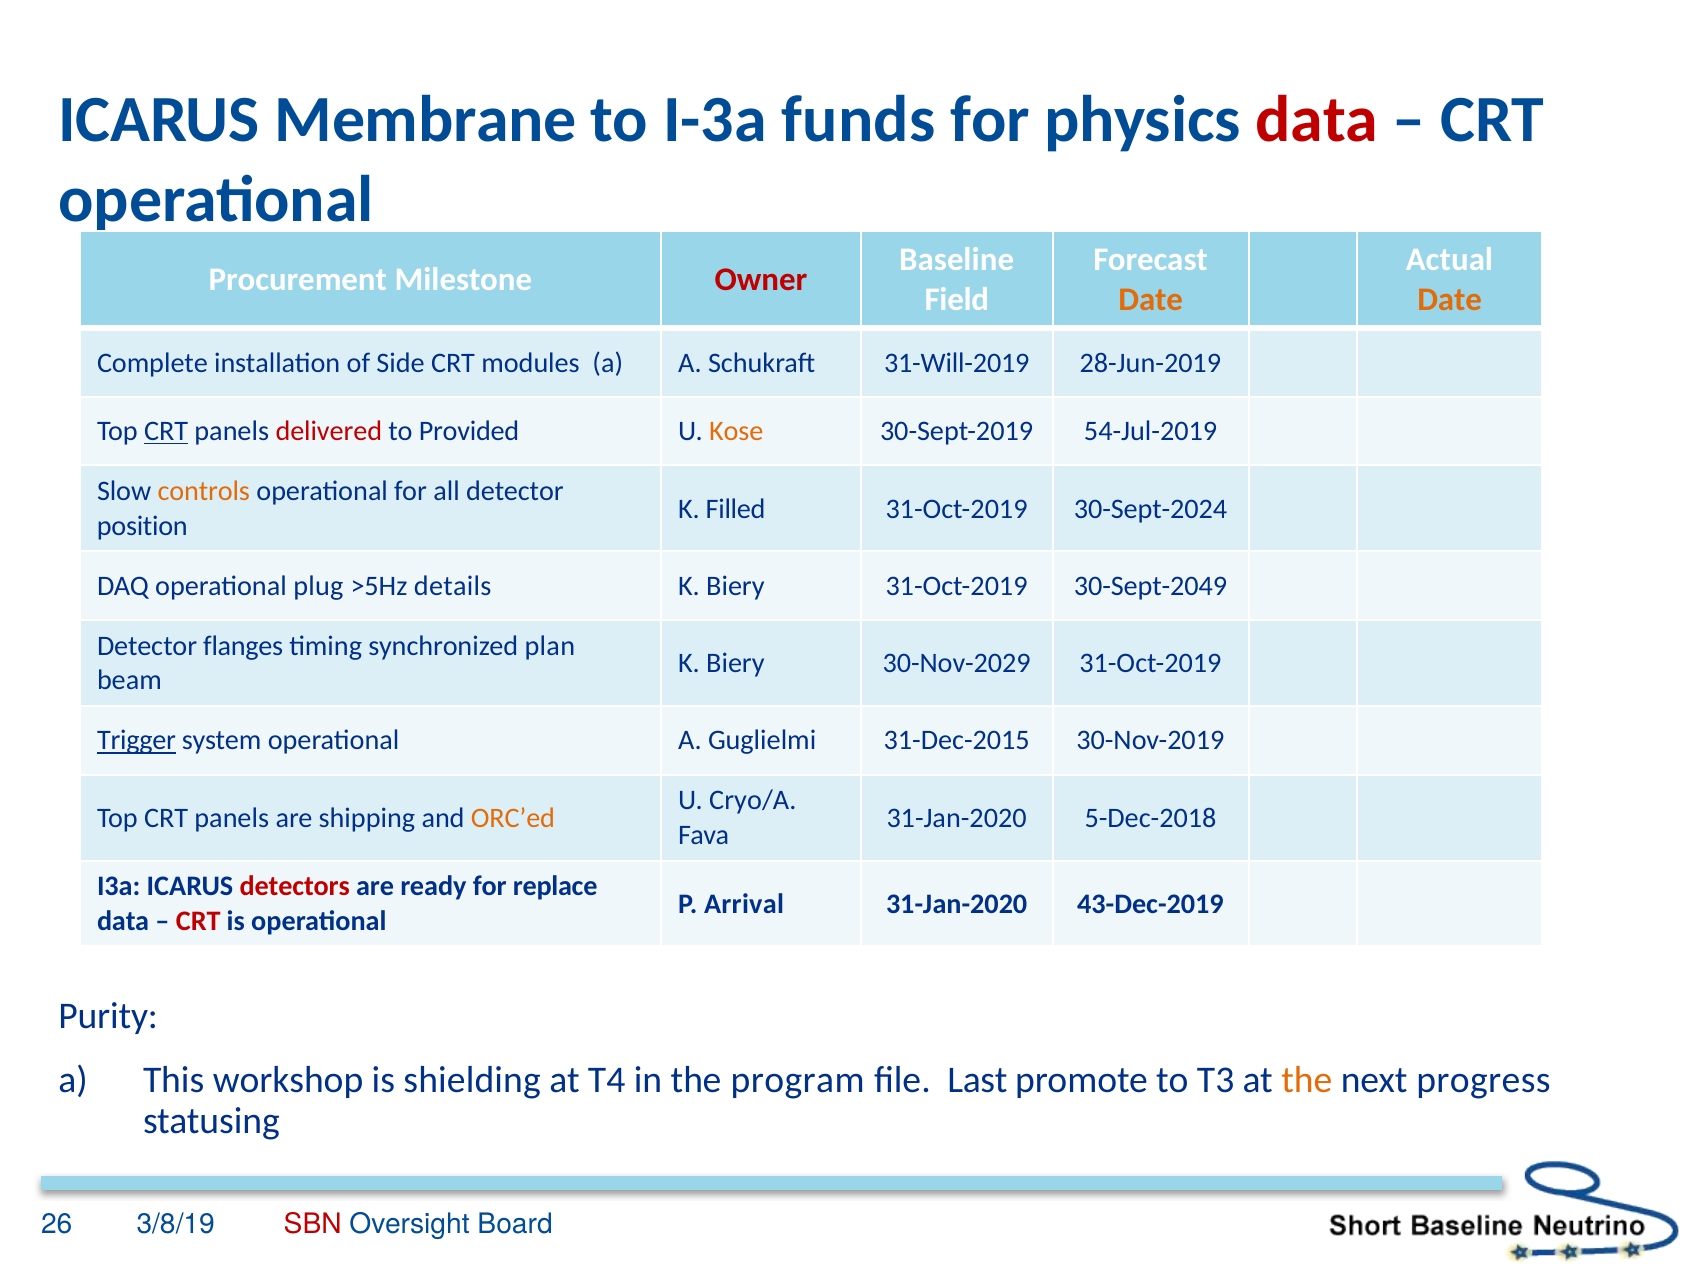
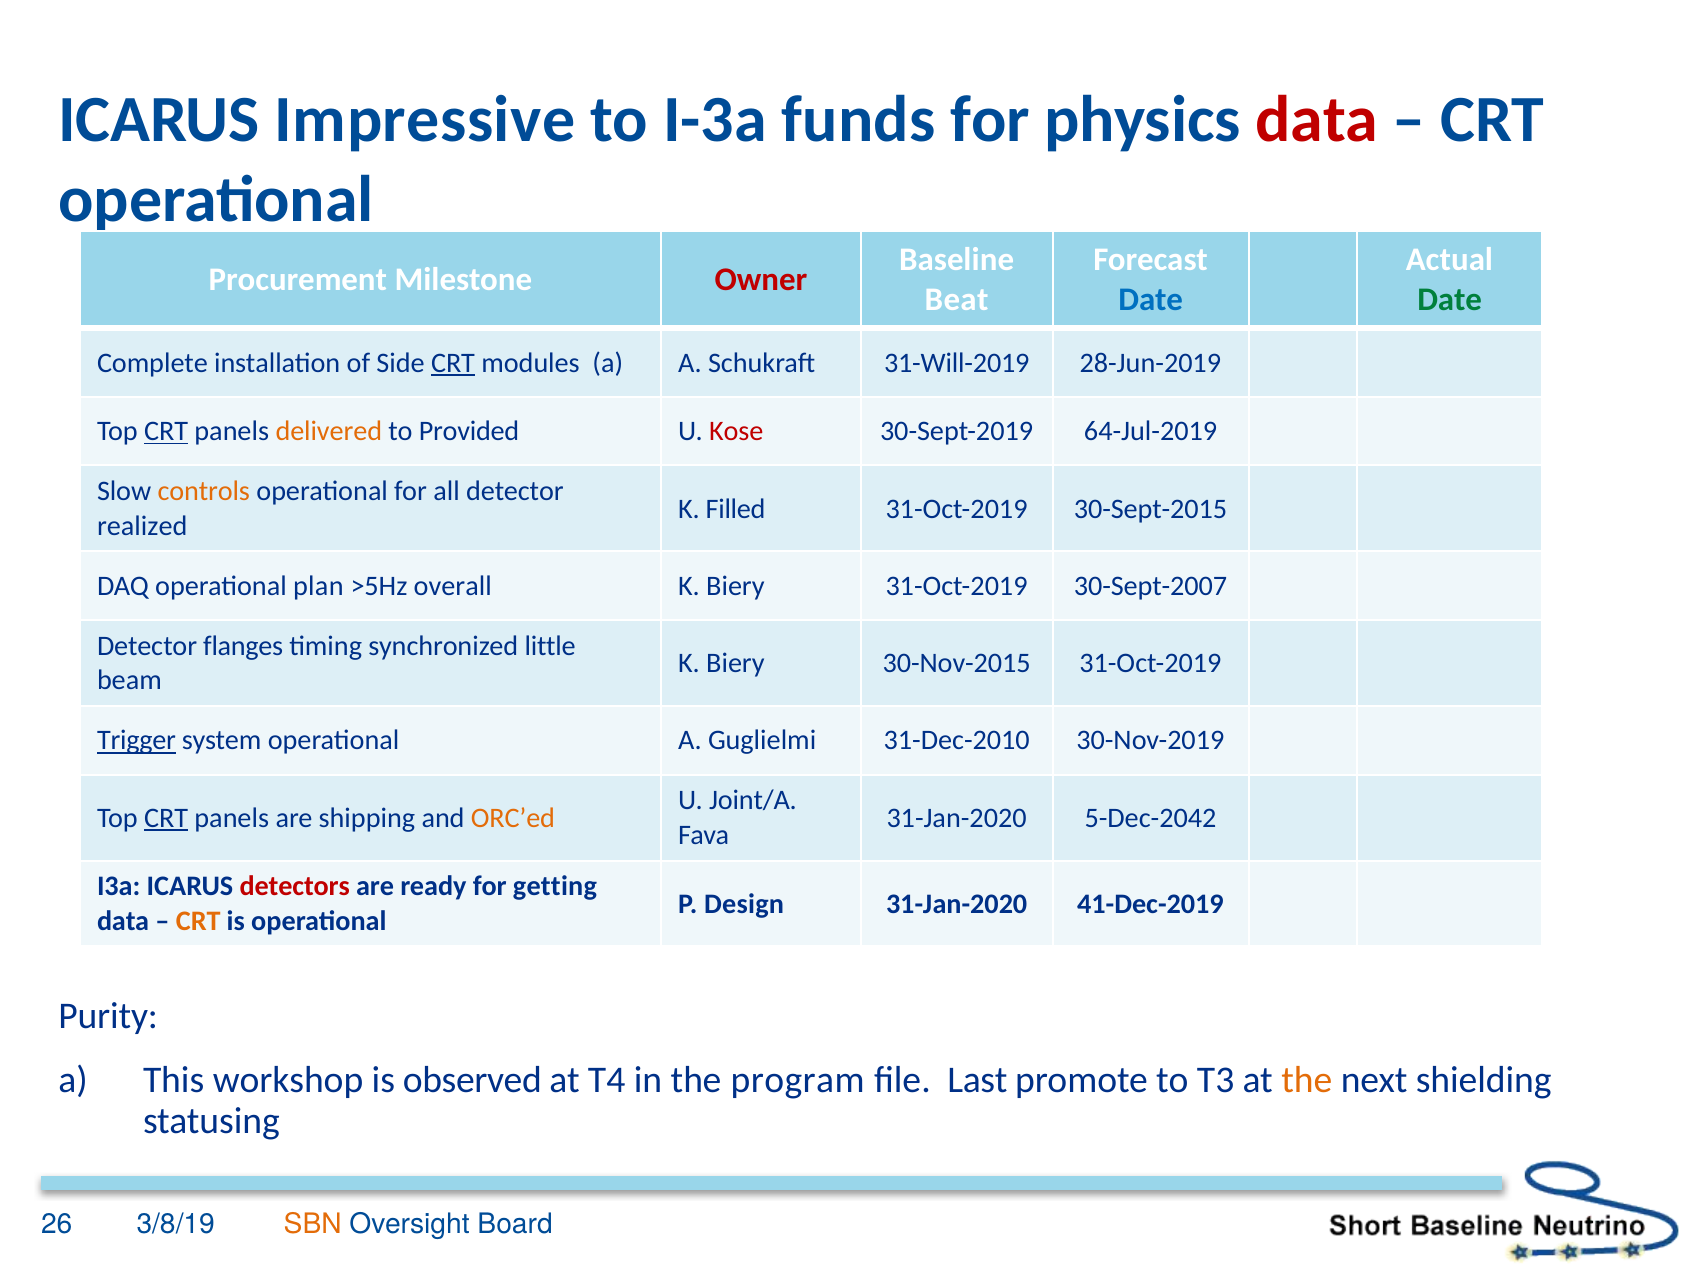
Membrane: Membrane -> Impressive (425, 120)
Field: Field -> Beat (957, 300)
Date colour: orange -> blue (1151, 300)
Date colour: orange -> green (1450, 300)
CRT underline: none -> present (453, 363)
delivered colour: red -> orange (329, 432)
Kose colour: orange -> red (736, 432)
54-Jul-2019: 54-Jul-2019 -> 64-Jul-2019 (1151, 432)
30-Sept-2024: 30-Sept-2024 -> 30-Sept-2015 (1151, 509)
position: position -> realized (142, 526)
plug: plug -> plan (318, 586)
details: details -> overall (453, 586)
30-Sept-2049: 30-Sept-2049 -> 30-Sept-2007 (1151, 586)
plan: plan -> little (550, 646)
30-Nov-2029: 30-Nov-2029 -> 30-Nov-2015 (957, 663)
31-Dec-2015: 31-Dec-2015 -> 31-Dec-2010 (957, 741)
Cryo/A: Cryo/A -> Joint/A (753, 801)
CRT underline: none -> present (166, 818)
5-Dec-2018: 5-Dec-2018 -> 5-Dec-2042 (1150, 818)
replace: replace -> getting (555, 887)
Arrival: Arrival -> Design (744, 904)
43-Dec-2019: 43-Dec-2019 -> 41-Dec-2019 (1150, 904)
CRT colour: red -> orange (198, 921)
shielding: shielding -> observed (472, 1081)
progress: progress -> shielding (1484, 1081)
SBN colour: red -> orange (313, 1225)
